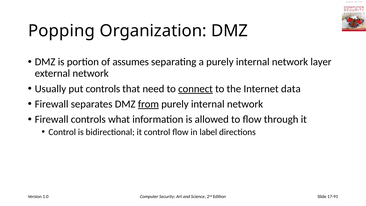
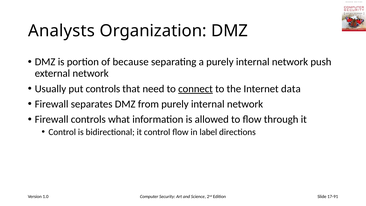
Popping: Popping -> Analysts (62, 31)
assumes: assumes -> because (131, 62)
layer: layer -> push (321, 62)
from underline: present -> none (148, 104)
